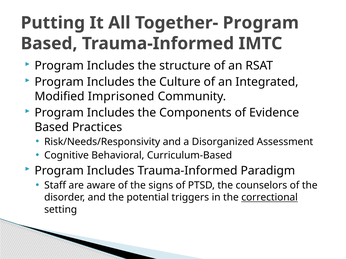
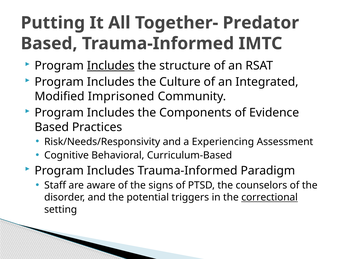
Together- Program: Program -> Predator (261, 23)
Includes underline: none -> present (111, 66)
Disorganized: Disorganized -> Experiencing (223, 142)
